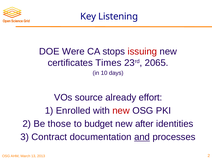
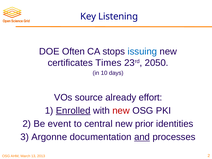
Were: Were -> Often (73, 51)
issuing colour: red -> blue (142, 51)
2065: 2065 -> 2050 (157, 63)
Enrolled underline: none -> present (73, 111)
those: those -> event (59, 124)
budget: budget -> central (99, 124)
after: after -> prior (144, 124)
Contract: Contract -> Argonne (49, 137)
